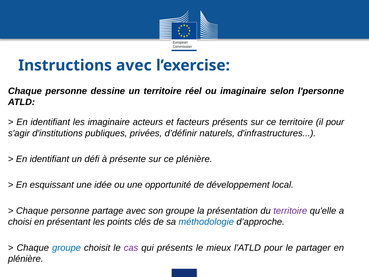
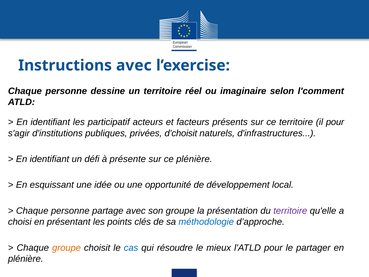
l'personne: l'personne -> l'comment (321, 91)
les imaginaire: imaginaire -> participatif (109, 122)
d’définir: d’définir -> d’choisit (181, 133)
groupe colour: blue -> orange (67, 248)
cas colour: purple -> blue (131, 248)
qui présents: présents -> résoudre (175, 248)
